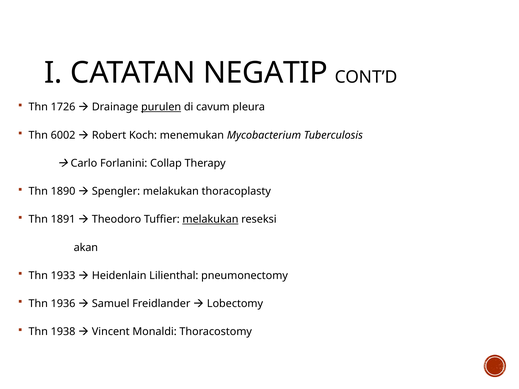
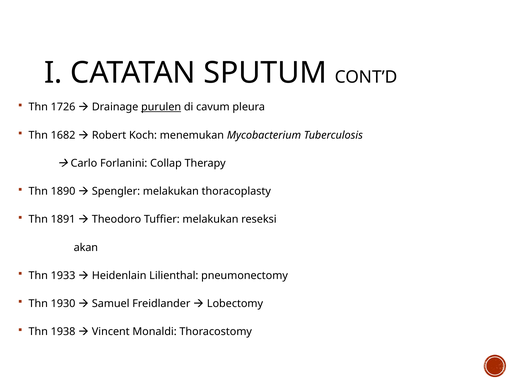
NEGATIP: NEGATIP -> SPUTUM (265, 73)
6002: 6002 -> 1682 (63, 135)
melakukan underline: present -> none (211, 220)
1936: 1936 -> 1930 (63, 304)
